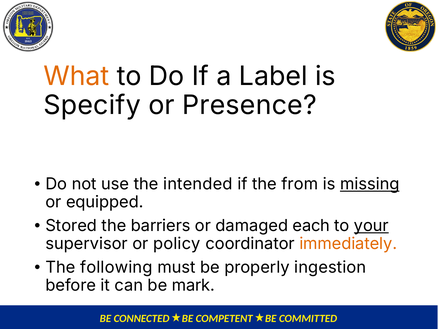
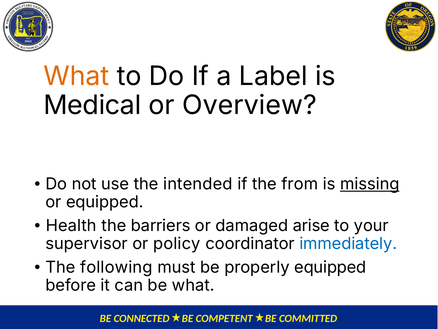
Specify: Specify -> Medical (92, 105)
Presence: Presence -> Overview (250, 105)
Stored: Stored -> Health (71, 226)
each: each -> arise (311, 226)
your underline: present -> none (371, 226)
immediately colour: orange -> blue (348, 243)
properly ingestion: ingestion -> equipped (330, 267)
be mark: mark -> what (193, 285)
